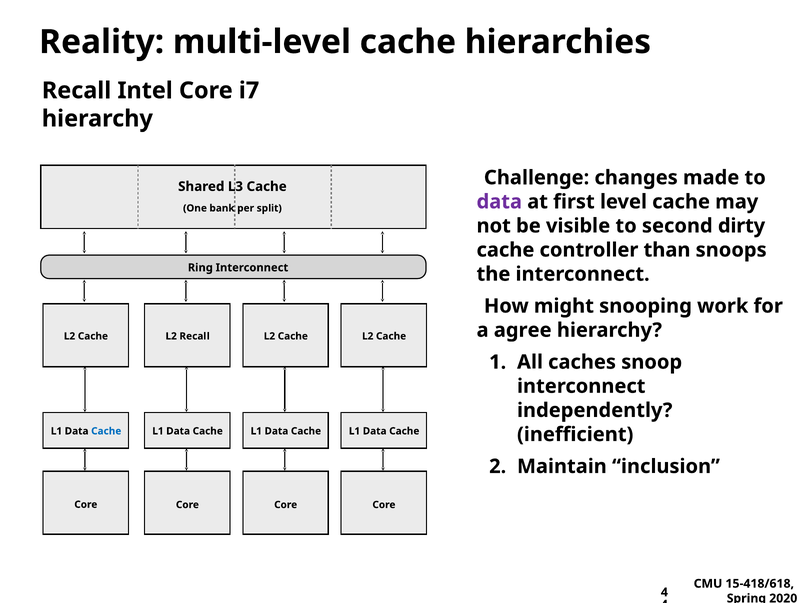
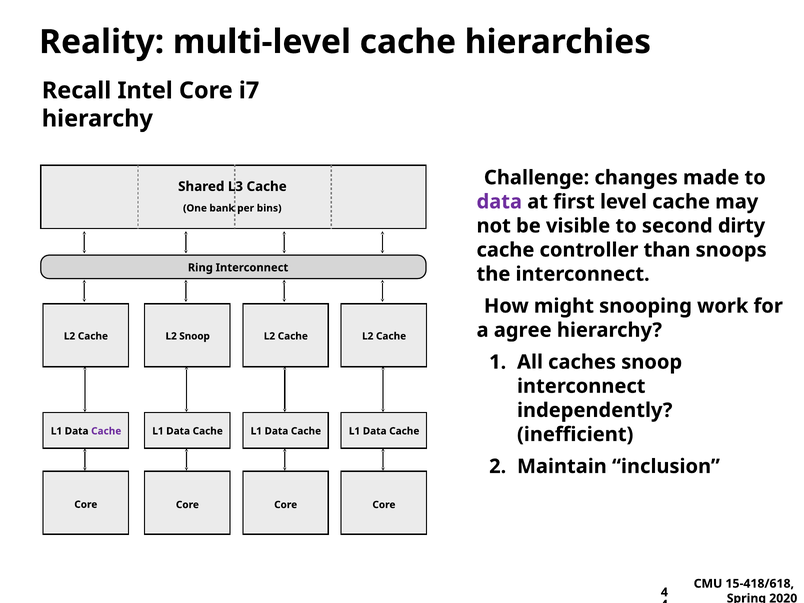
split: split -> bins (269, 208)
L2 Recall: Recall -> Snoop (195, 336)
Cache colour: blue -> purple (106, 431)
